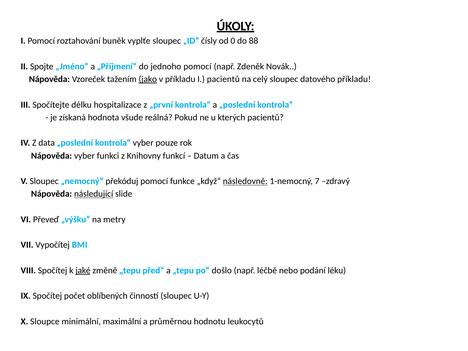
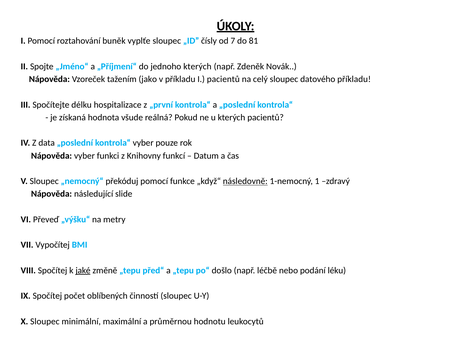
0: 0 -> 7 (233, 41)
88: 88 -> 81 (254, 41)
jednoho pomocí: pomocí -> kterých (197, 66)
jako underline: present -> none (148, 79)
7: 7 -> 1 (317, 181)
následující underline: present -> none (94, 194)
X Sloupce: Sloupce -> Sloupec (45, 321)
